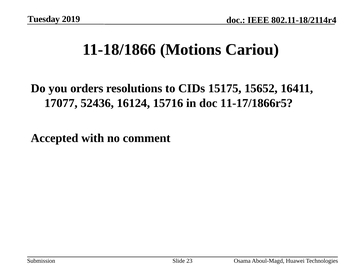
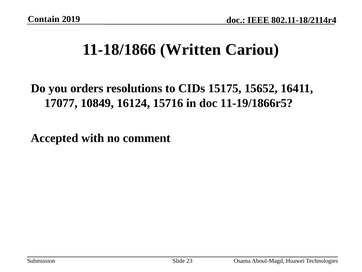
Tuesday: Tuesday -> Contain (44, 19)
Motions: Motions -> Written (191, 49)
52436: 52436 -> 10849 (97, 103)
11-17/1866r5: 11-17/1866r5 -> 11-19/1866r5 (257, 103)
